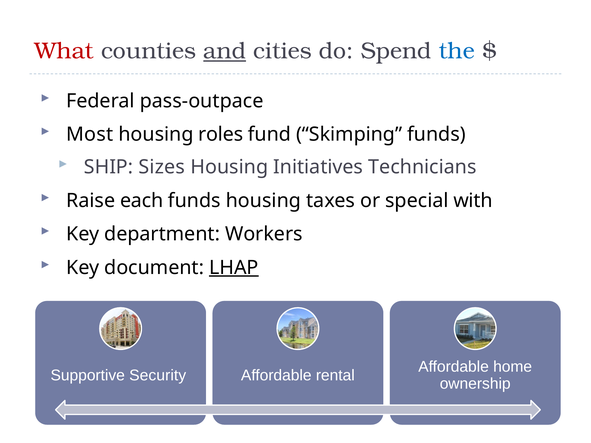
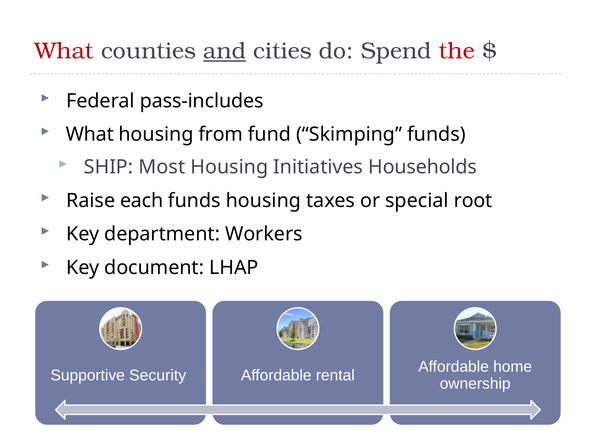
the colour: blue -> red (457, 51)
pass-outpace: pass-outpace -> pass-includes (202, 101)
Most: Most -> What (90, 135)
roles: roles -> from (221, 135)
Sizes: Sizes -> Most (162, 167)
Technicians: Technicians -> Households (423, 167)
with: with -> root (473, 201)
LHAP underline: present -> none (234, 268)
